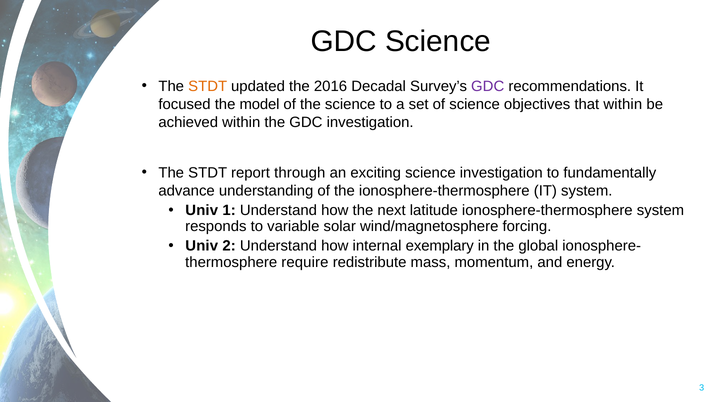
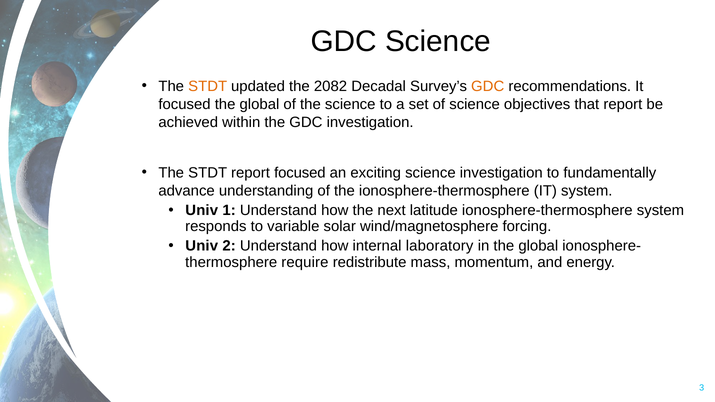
2016: 2016 -> 2082 (331, 86)
GDC colour: purple -> orange (488, 86)
focused the model: model -> global (259, 104)
that within: within -> report (623, 104)
report through: through -> focused (300, 173)
exemplary: exemplary -> laboratory (440, 246)
